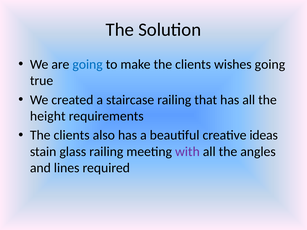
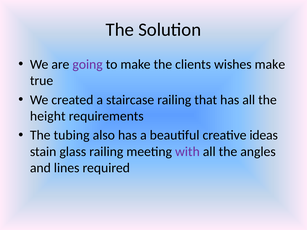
going colour: blue -> purple (88, 64)
wishes going: going -> make (270, 64)
clients: clients -> tubing (72, 135)
